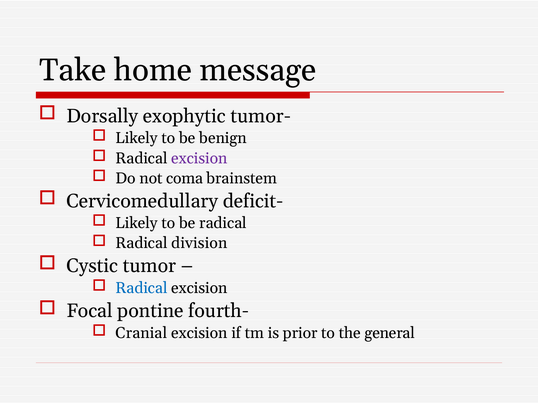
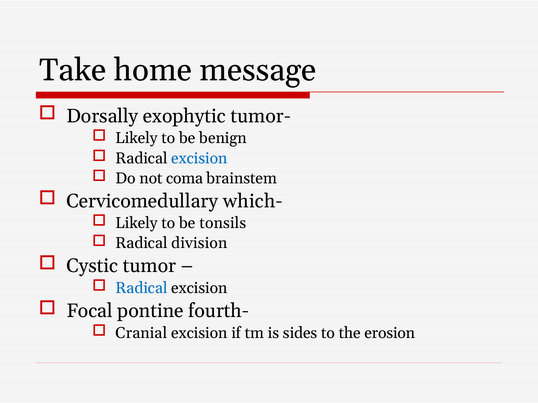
excision colour: purple -> blue (199, 158)
deficit-: deficit- -> which- (253, 201)
be radical: radical -> tonsils (223, 223)
prior: prior -> sides (300, 333)
general: general -> erosion (390, 333)
